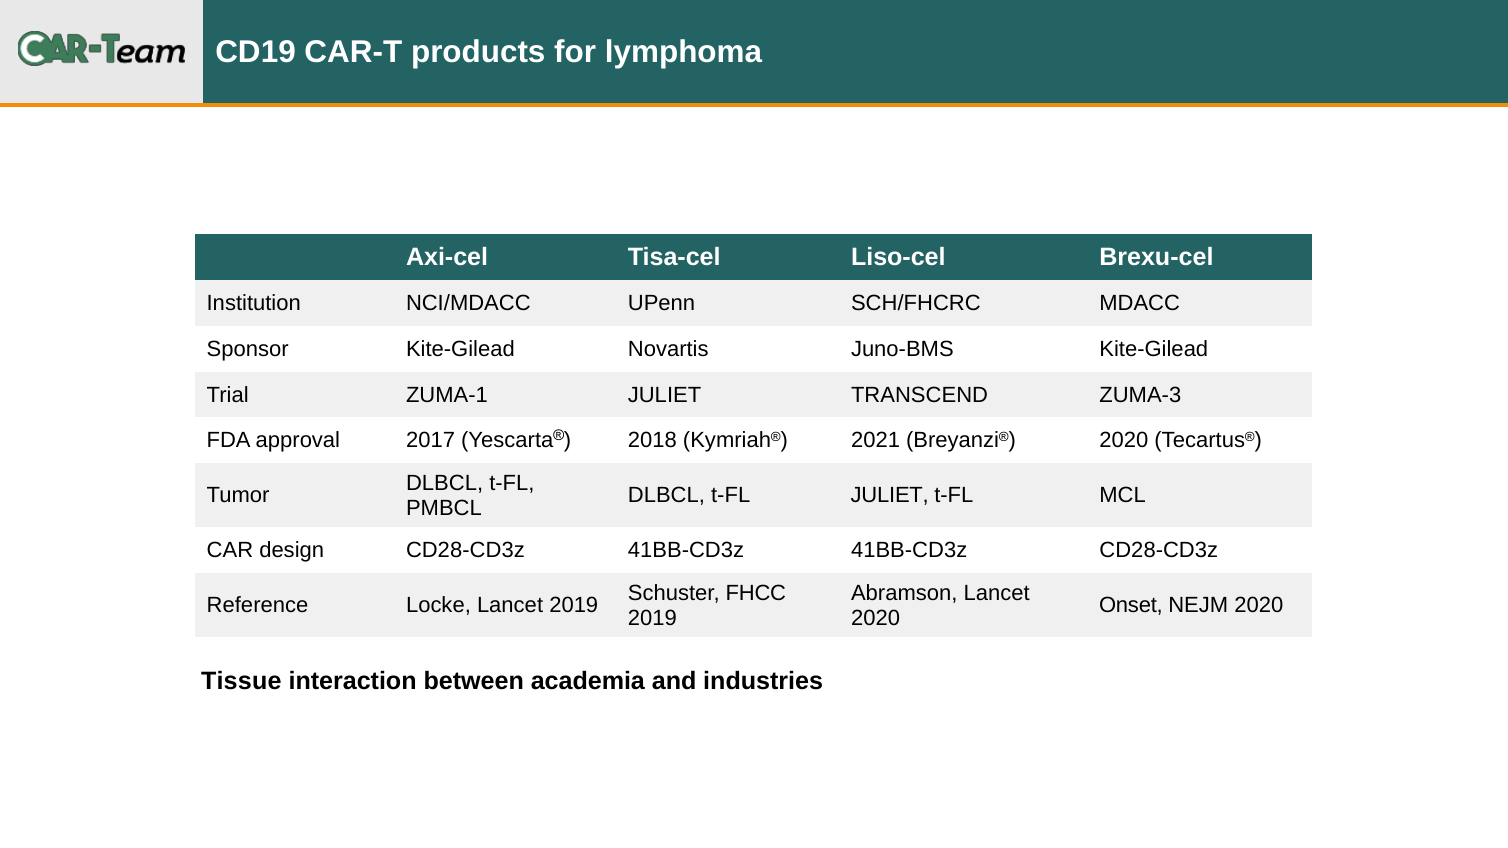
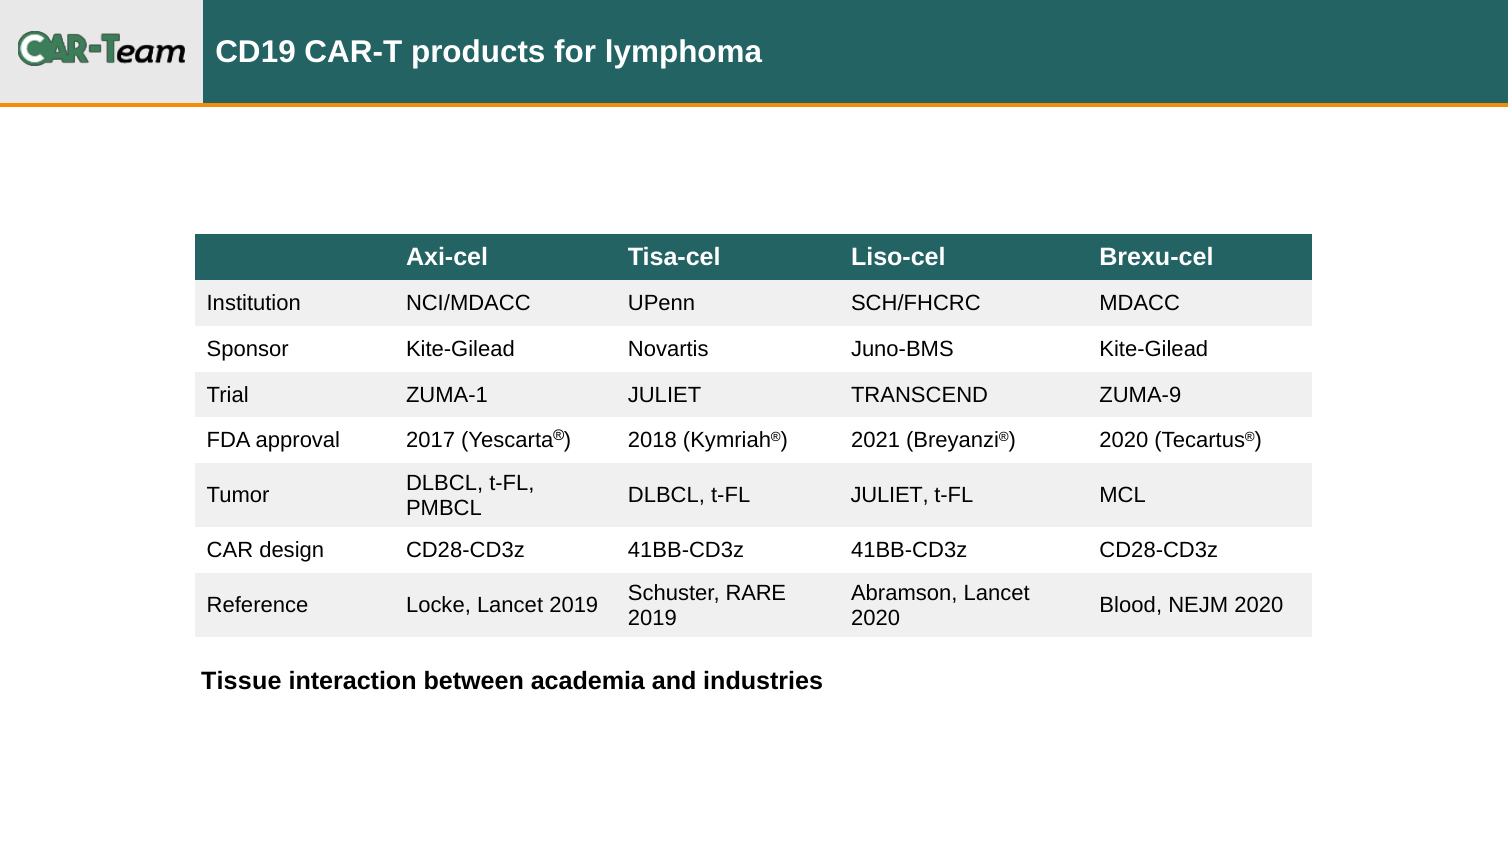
ZUMA-3: ZUMA-3 -> ZUMA-9 (1140, 395)
FHCC: FHCC -> RARE (756, 593)
Onset: Onset -> Blood (1131, 606)
